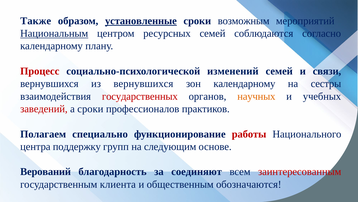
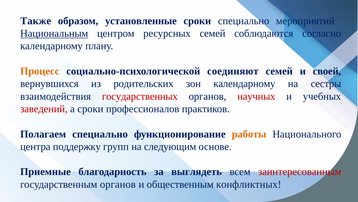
установленные underline: present -> none (141, 21)
сроки возможным: возможным -> специально (244, 21)
Процесс colour: red -> orange (40, 71)
изменений: изменений -> соединяют (233, 71)
связи: связи -> своей (327, 71)
из вернувшихся: вернувшихся -> родительских (143, 83)
научных colour: orange -> red (256, 96)
работы colour: red -> orange (249, 134)
Верований: Верований -> Приемные (46, 171)
соединяют: соединяют -> выглядеть (197, 171)
государственным клиента: клиента -> органов (118, 184)
обозначаются: обозначаются -> конфликтных (249, 184)
